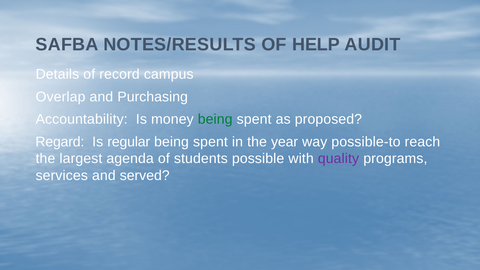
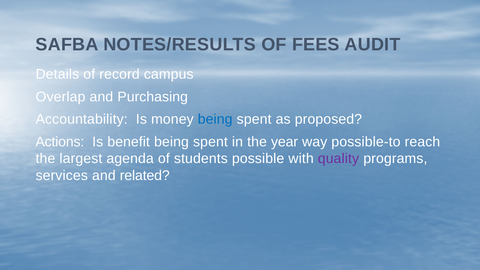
HELP: HELP -> FEES (316, 44)
being colour: green -> blue (215, 119)
Regard: Regard -> Actions (60, 142)
regular: regular -> benefit (129, 142)
served: served -> related (145, 175)
